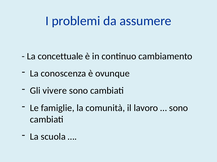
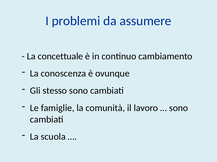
vivere: vivere -> stesso (55, 91)
